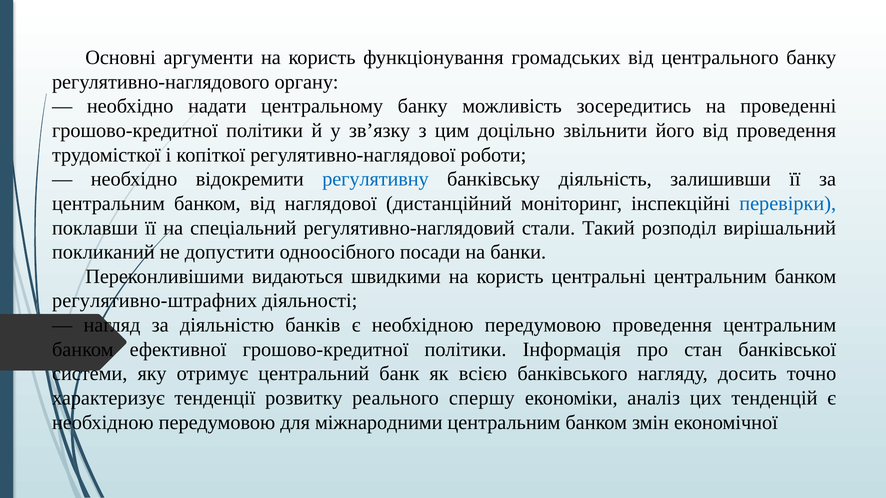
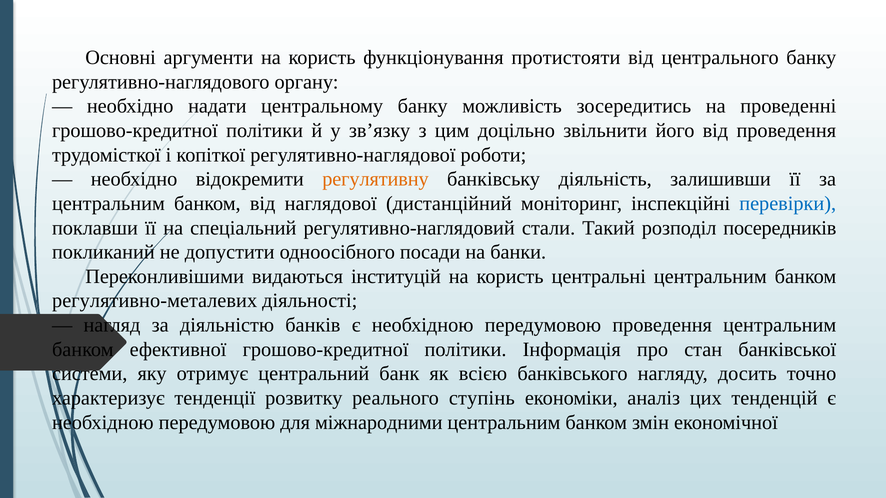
громадських: громадських -> протистояти (566, 58)
регулятивну colour: blue -> orange (375, 179)
вирішальний: вирішальний -> посередників (780, 228)
швидкими: швидкими -> інституцій (396, 277)
регулятивно-штрафних: регулятивно-штрафних -> регулятивно-металевих (155, 301)
спершу: спершу -> ступінь (482, 398)
